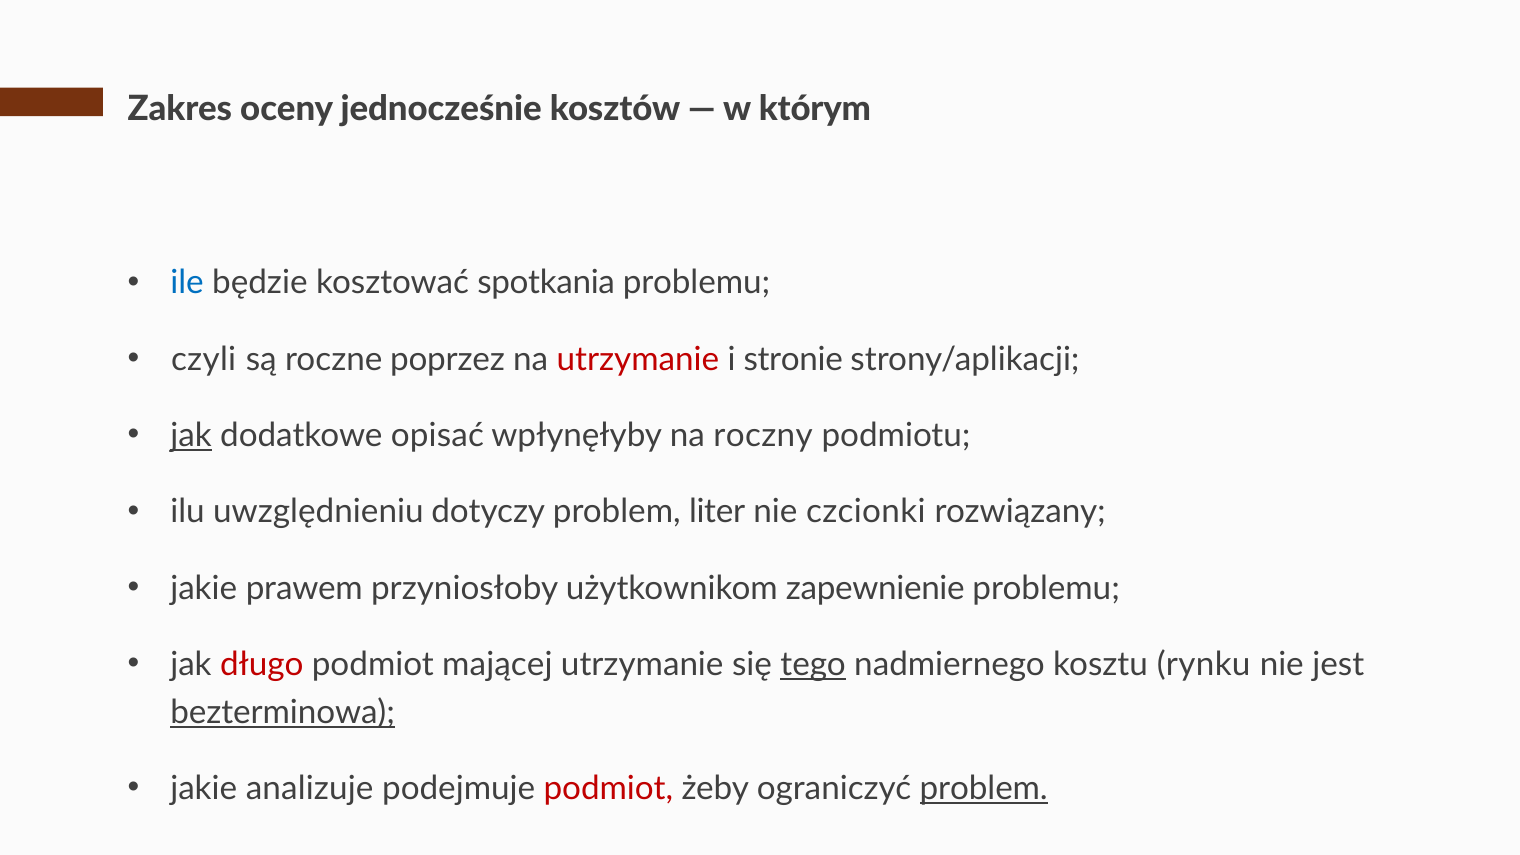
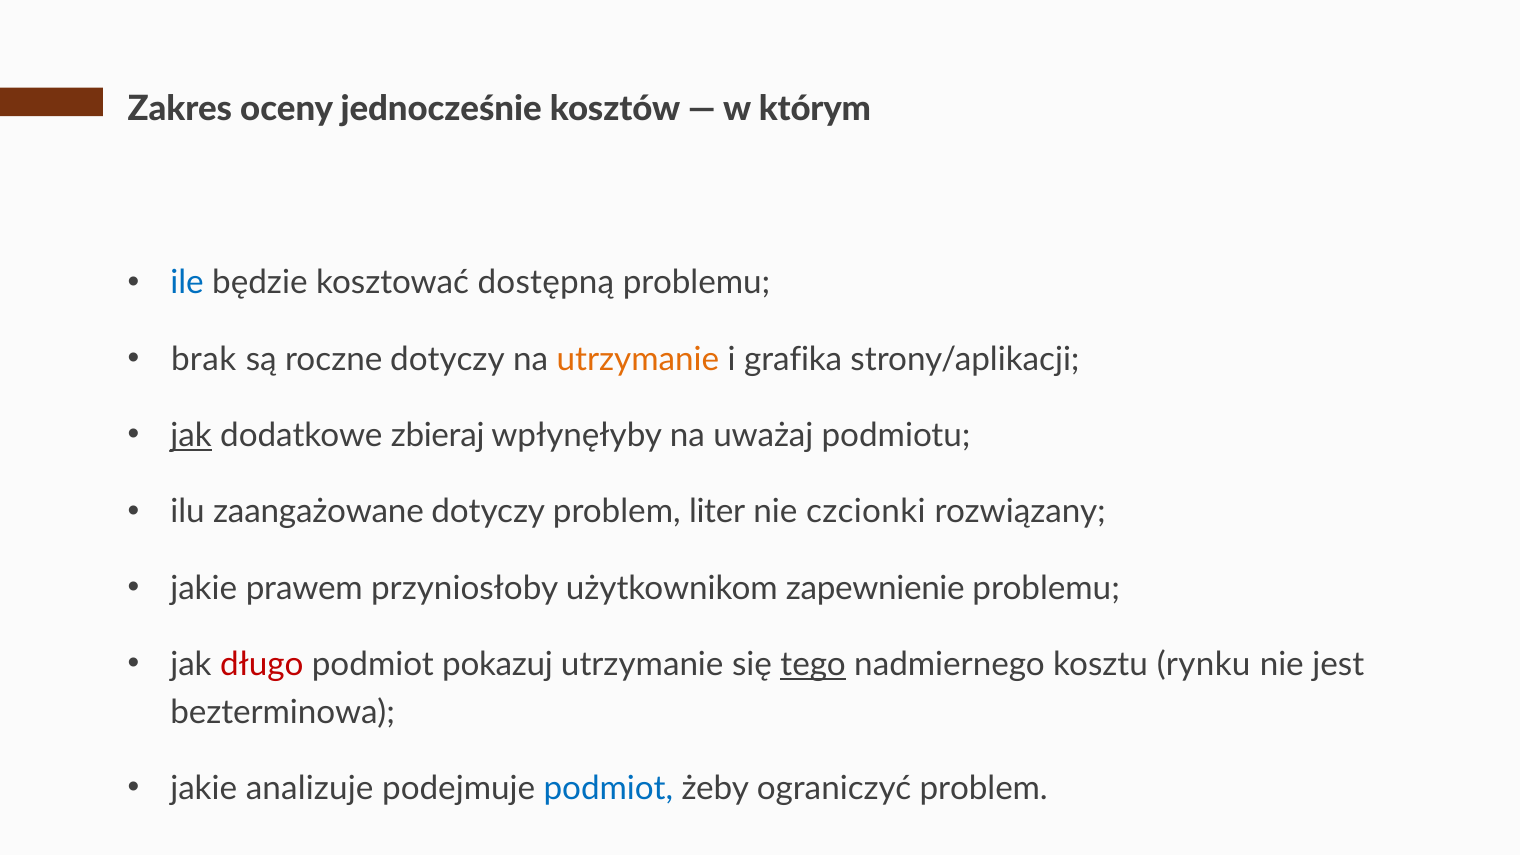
spotkania: spotkania -> dostępną (546, 283)
czyli: czyli -> brak (204, 359)
roczne poprzez: poprzez -> dotyczy (447, 359)
utrzymanie colour: red -> orange (638, 359)
stronie: stronie -> grafika (793, 359)
opisać: opisać -> zbieraj (438, 436)
roczny: roczny -> uważaj (763, 436)
uwzględnieniu: uwzględnieniu -> zaangażowane (319, 512)
mającej: mającej -> pokazuj (498, 665)
bezterminowa underline: present -> none (283, 713)
podmiot colour: red -> blue (608, 789)
problem underline: present -> none (984, 789)
